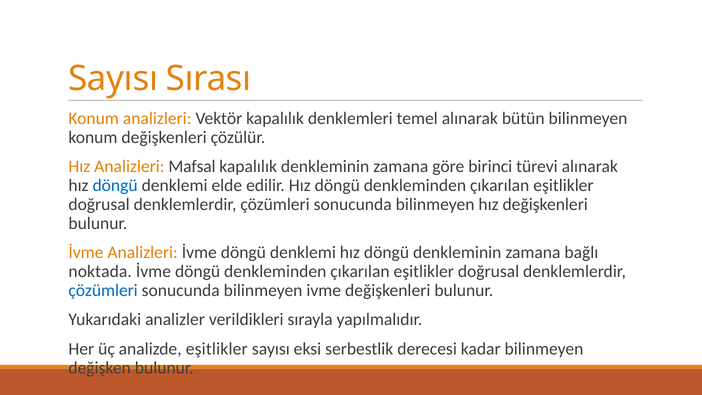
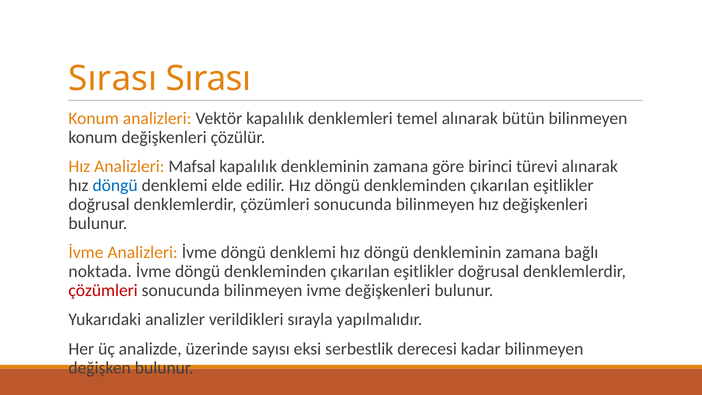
Sayısı: Sayısı -> Sırası (113, 79)
çözümleri colour: blue -> red (103, 290)
analizde eşitlikler: eşitlikler -> üzerinde (217, 349)
